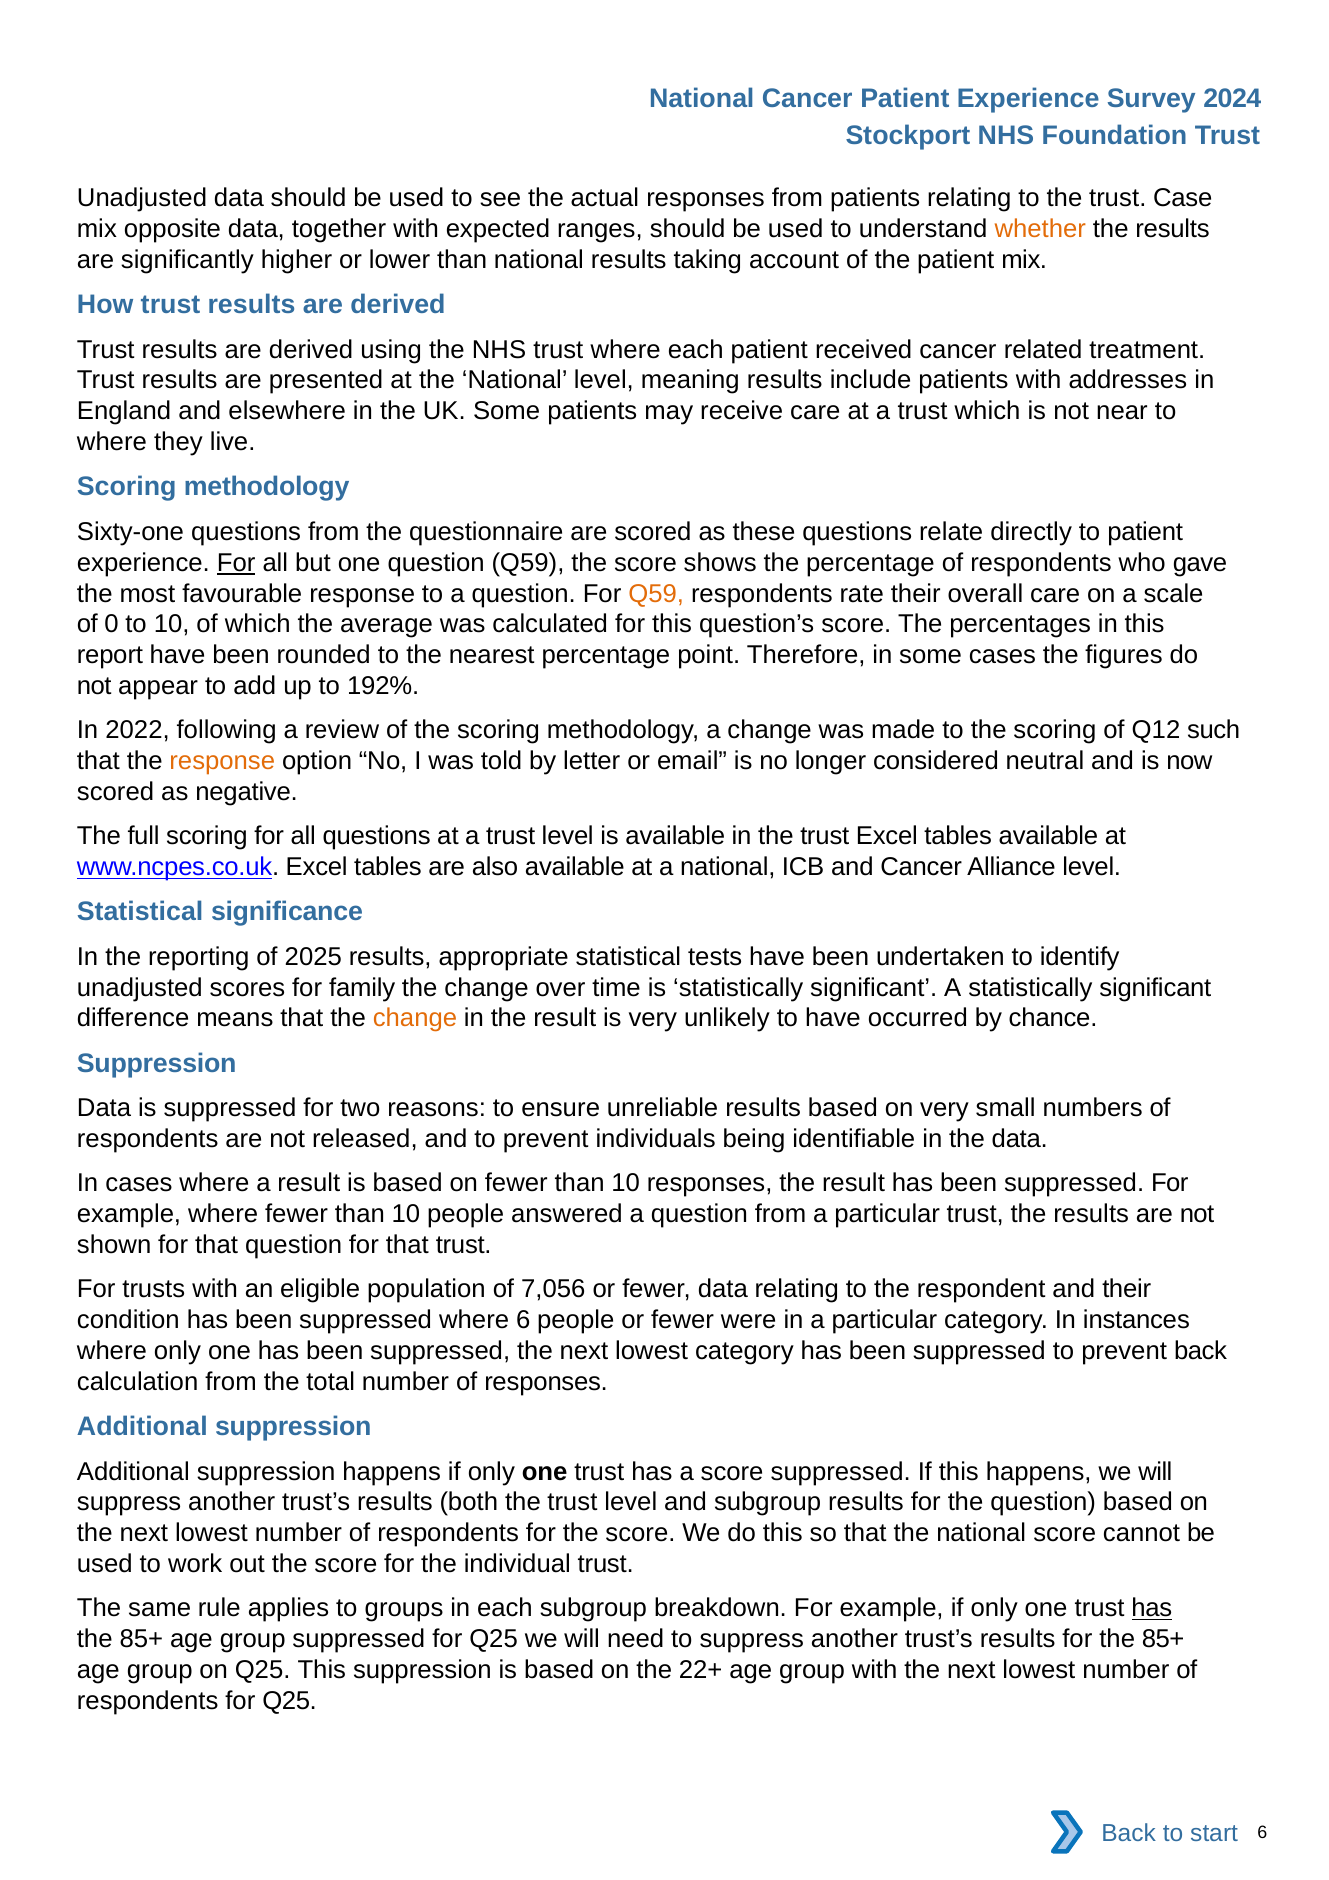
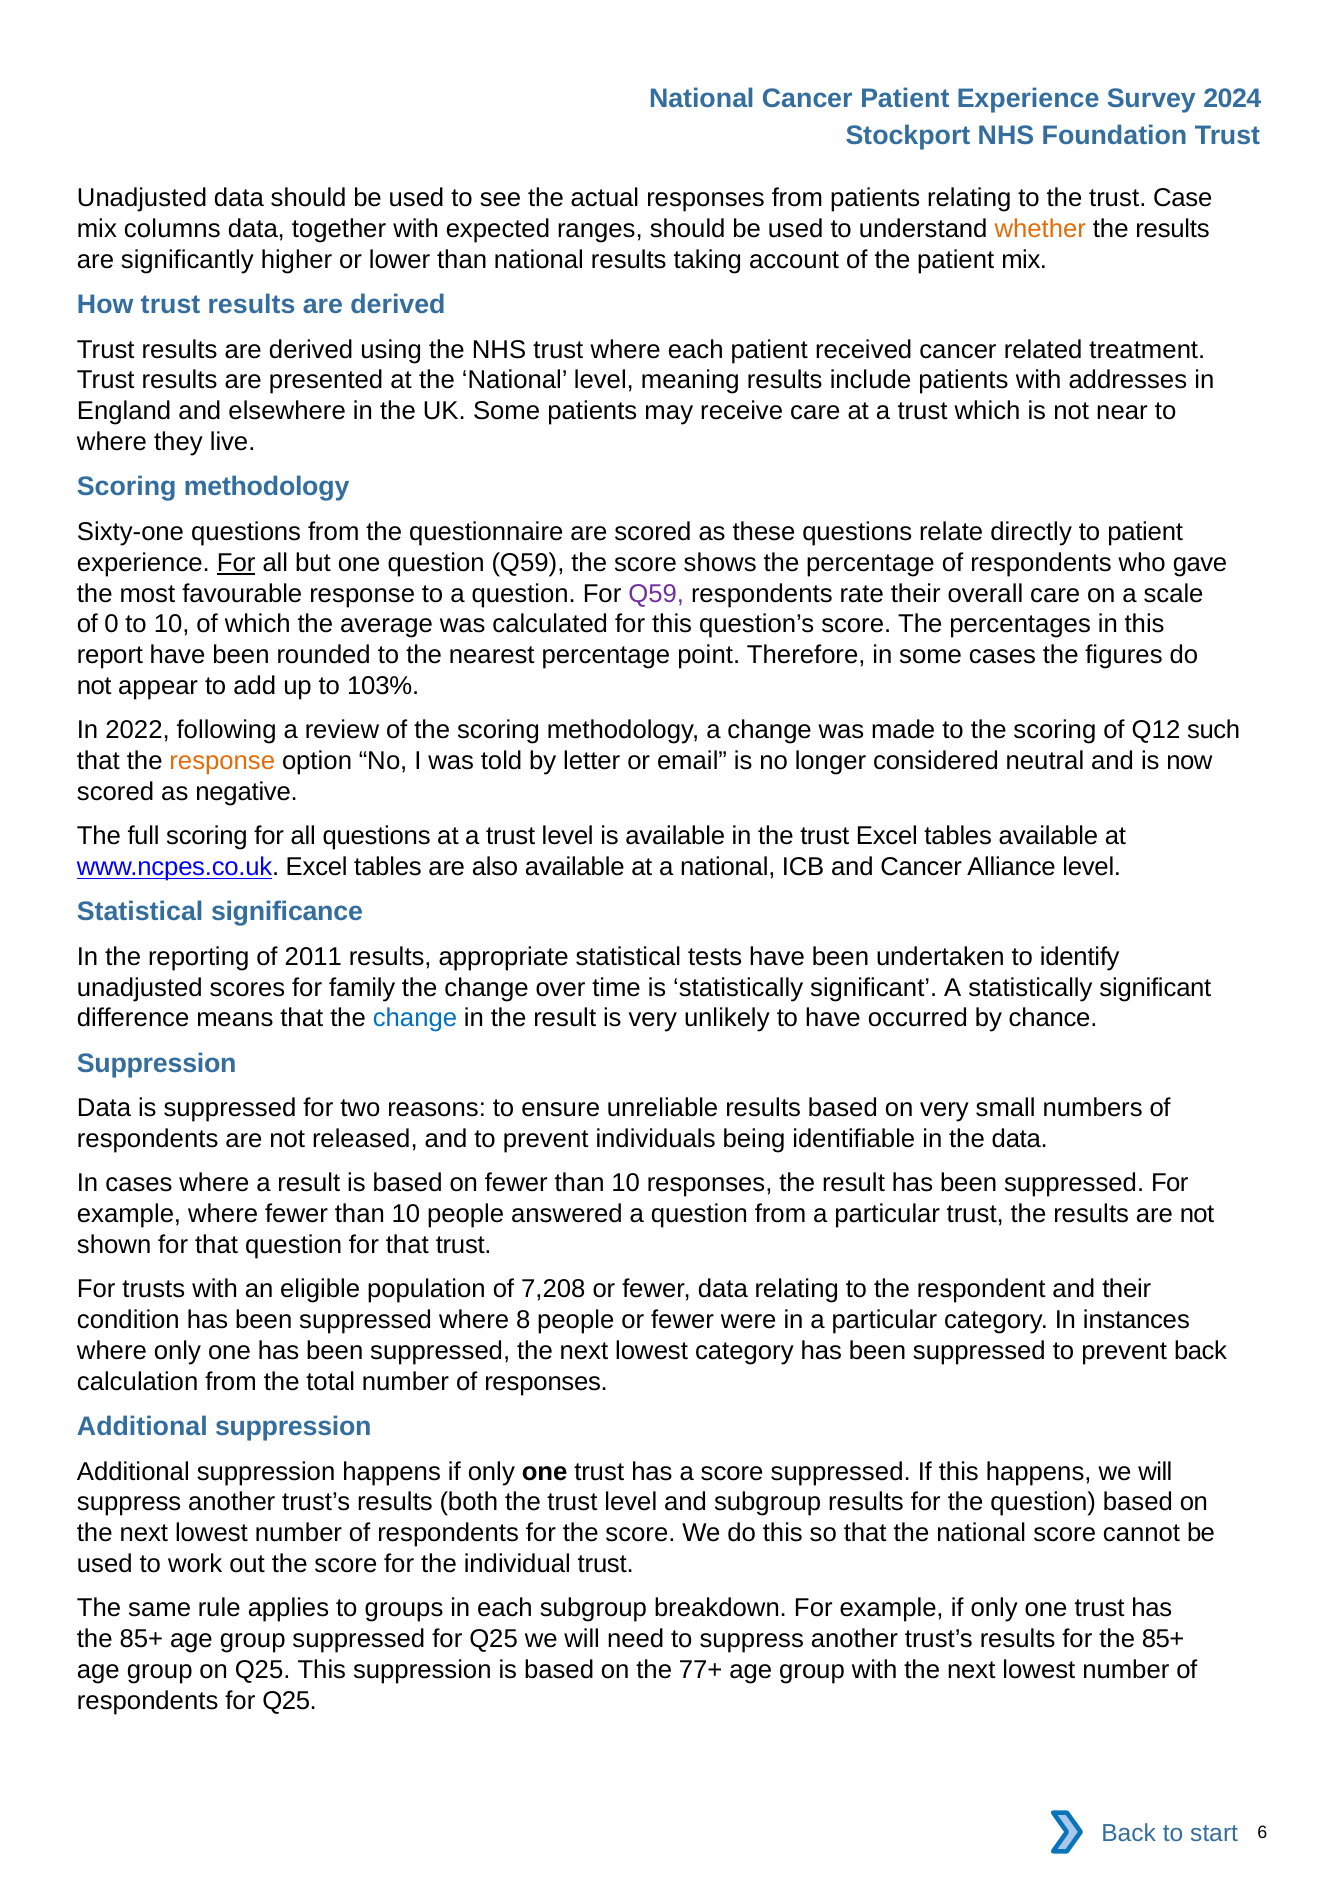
opposite: opposite -> columns (172, 229)
Q59 colour: orange -> purple (656, 594)
192%: 192% -> 103% (383, 686)
2025: 2025 -> 2011 (313, 957)
change colour: orange -> blue (415, 1019)
7,056: 7,056 -> 7,208 (553, 1290)
where 6: 6 -> 8 (523, 1321)
has underline: present -> none (1152, 1609)
22+: 22+ -> 77+ (701, 1671)
